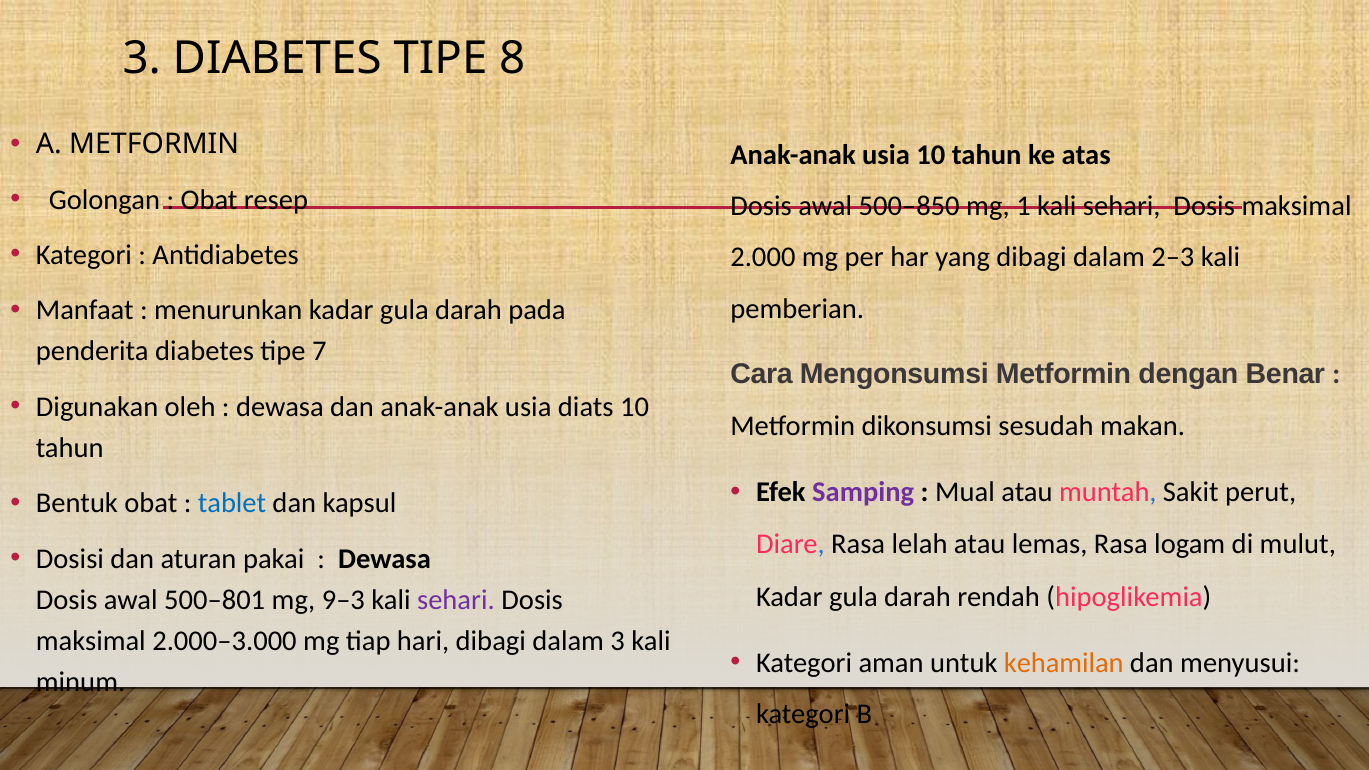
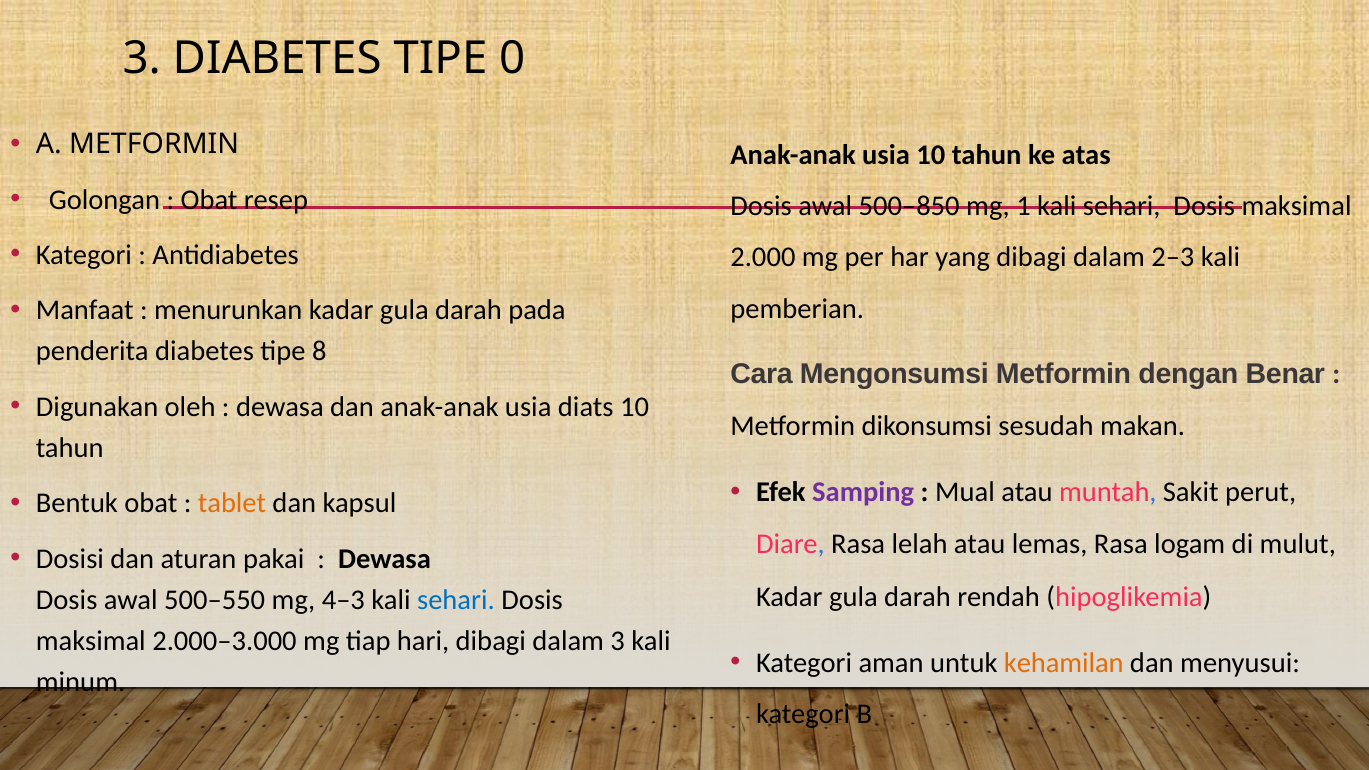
8: 8 -> 0 (512, 58)
7: 7 -> 8 (319, 352)
tablet colour: blue -> orange (232, 503)
500–801: 500–801 -> 500–550 (215, 600)
9–3: 9–3 -> 4–3 (343, 600)
sehari colour: purple -> blue (456, 600)
